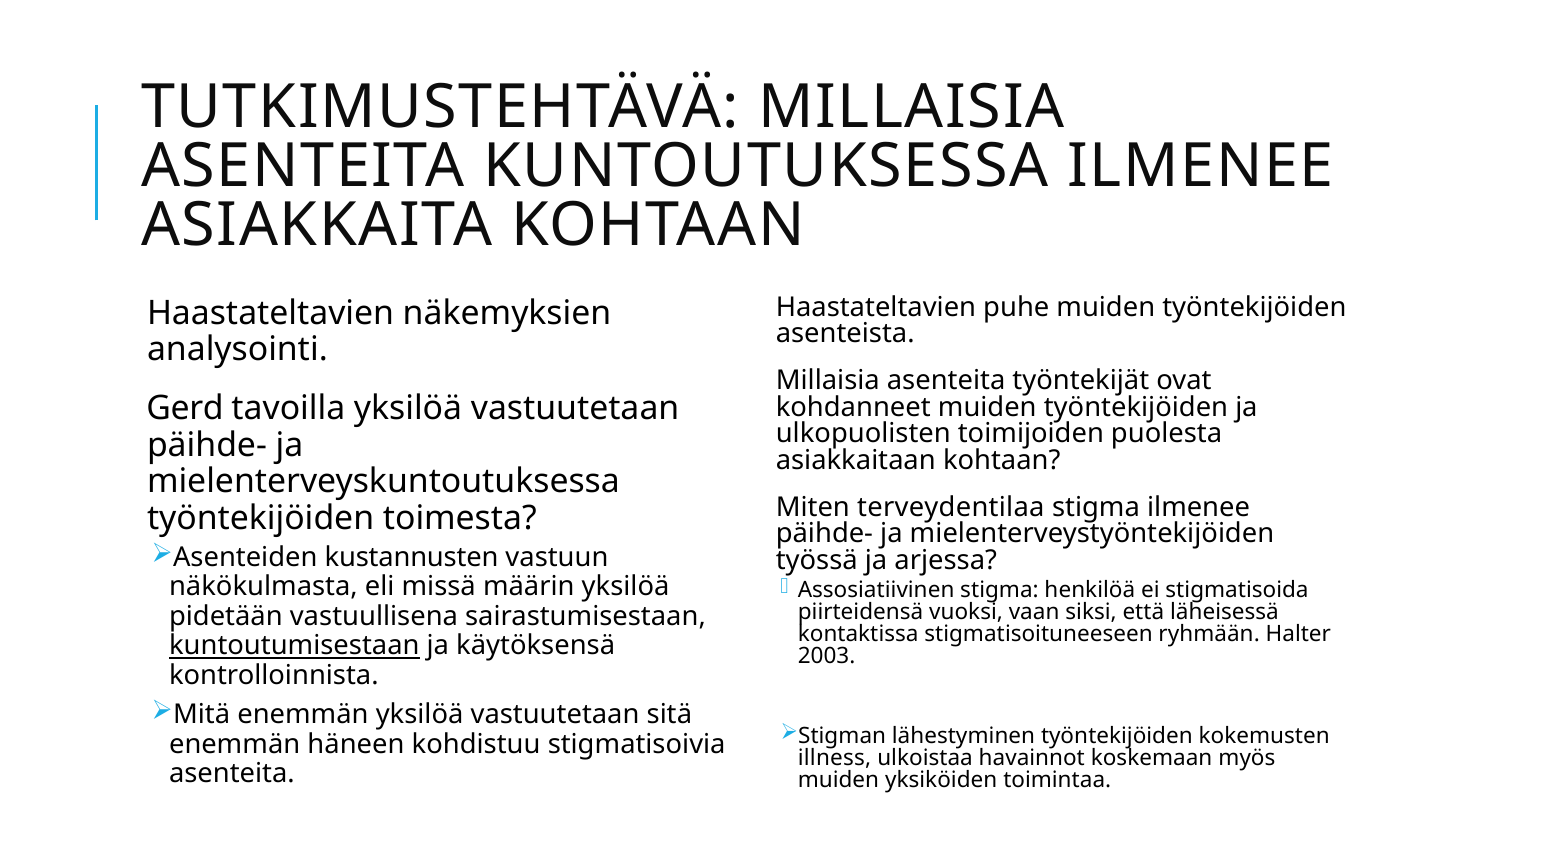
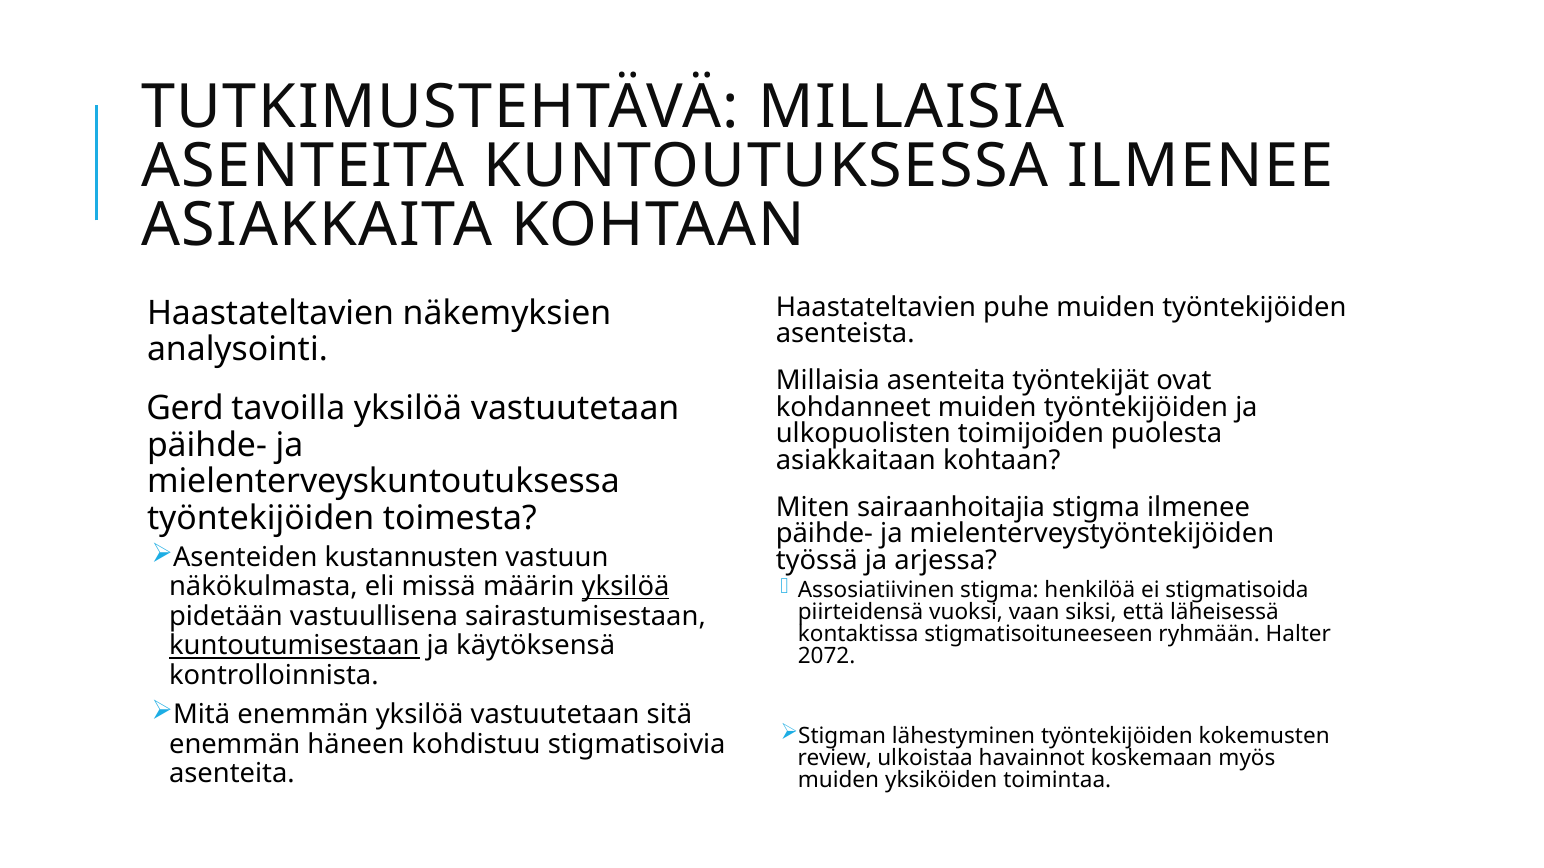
terveydentilaa: terveydentilaa -> sairaanhoitajia (951, 507)
yksilöä underline: none -> present (626, 587)
2003: 2003 -> 2072 (827, 656)
illness: illness -> review (835, 758)
